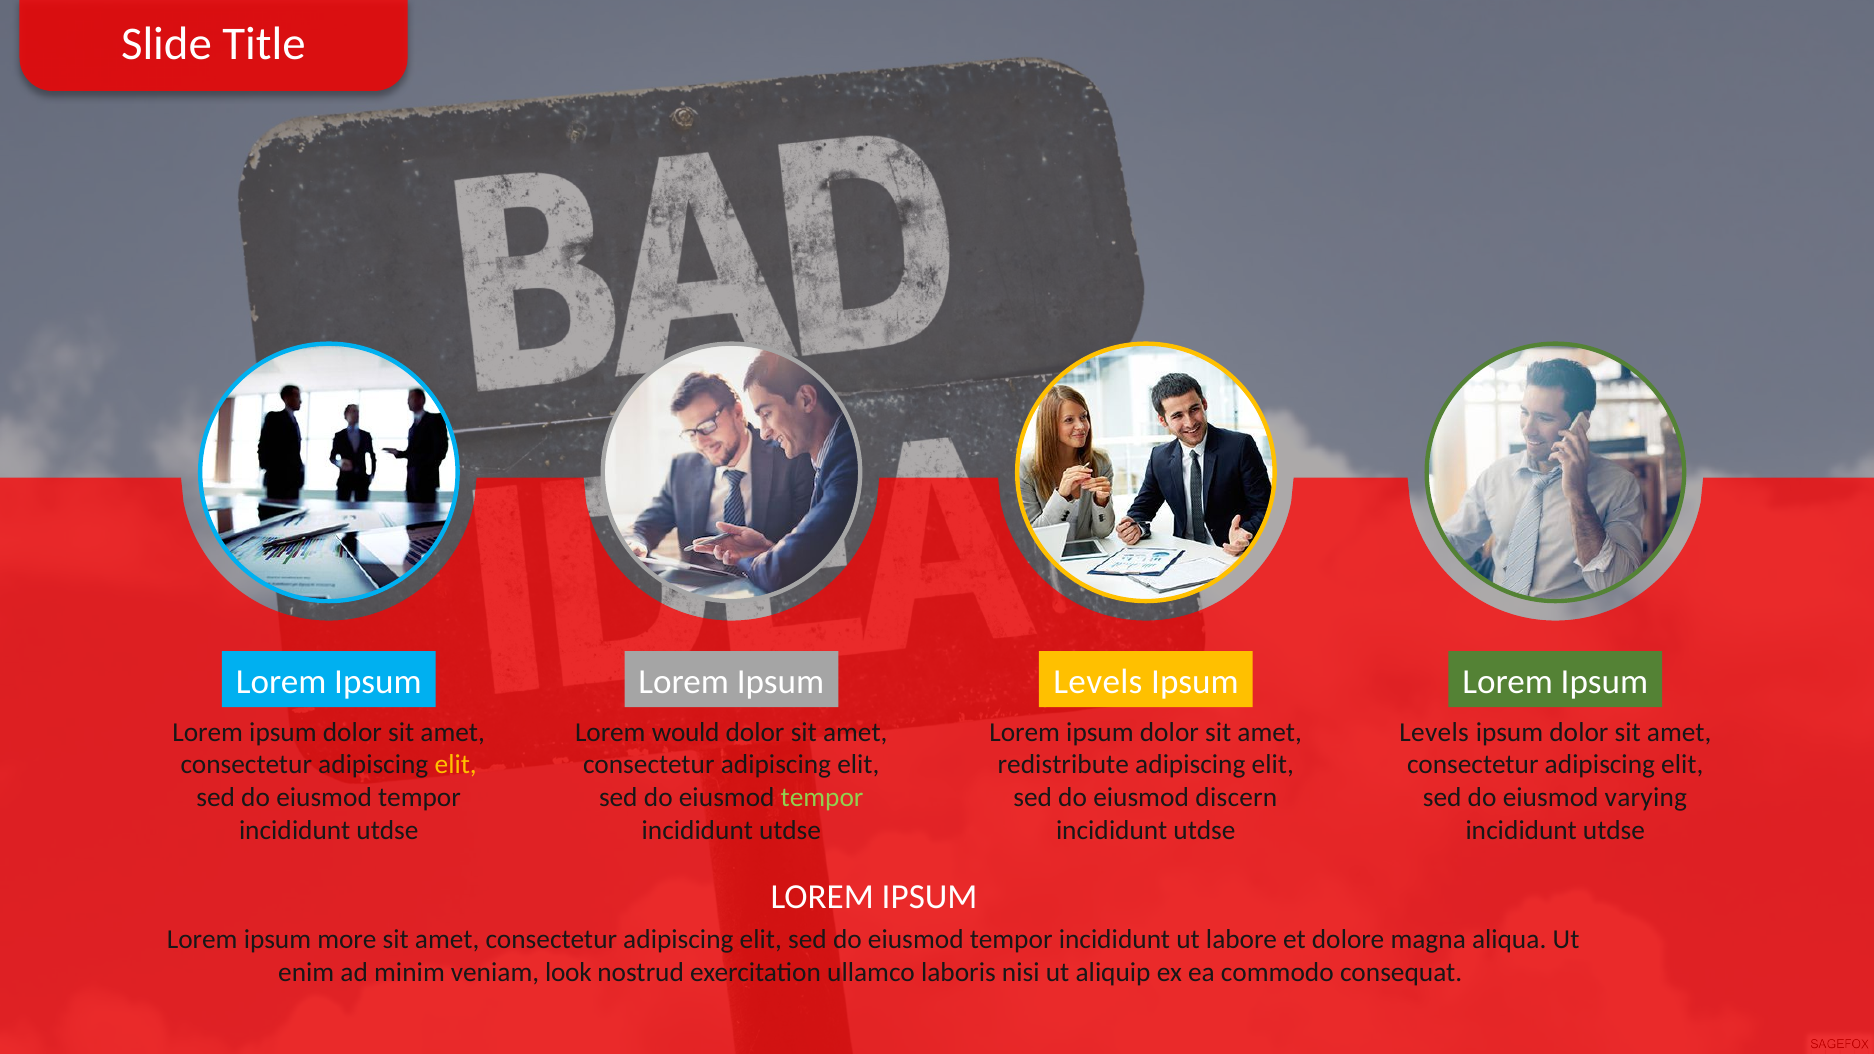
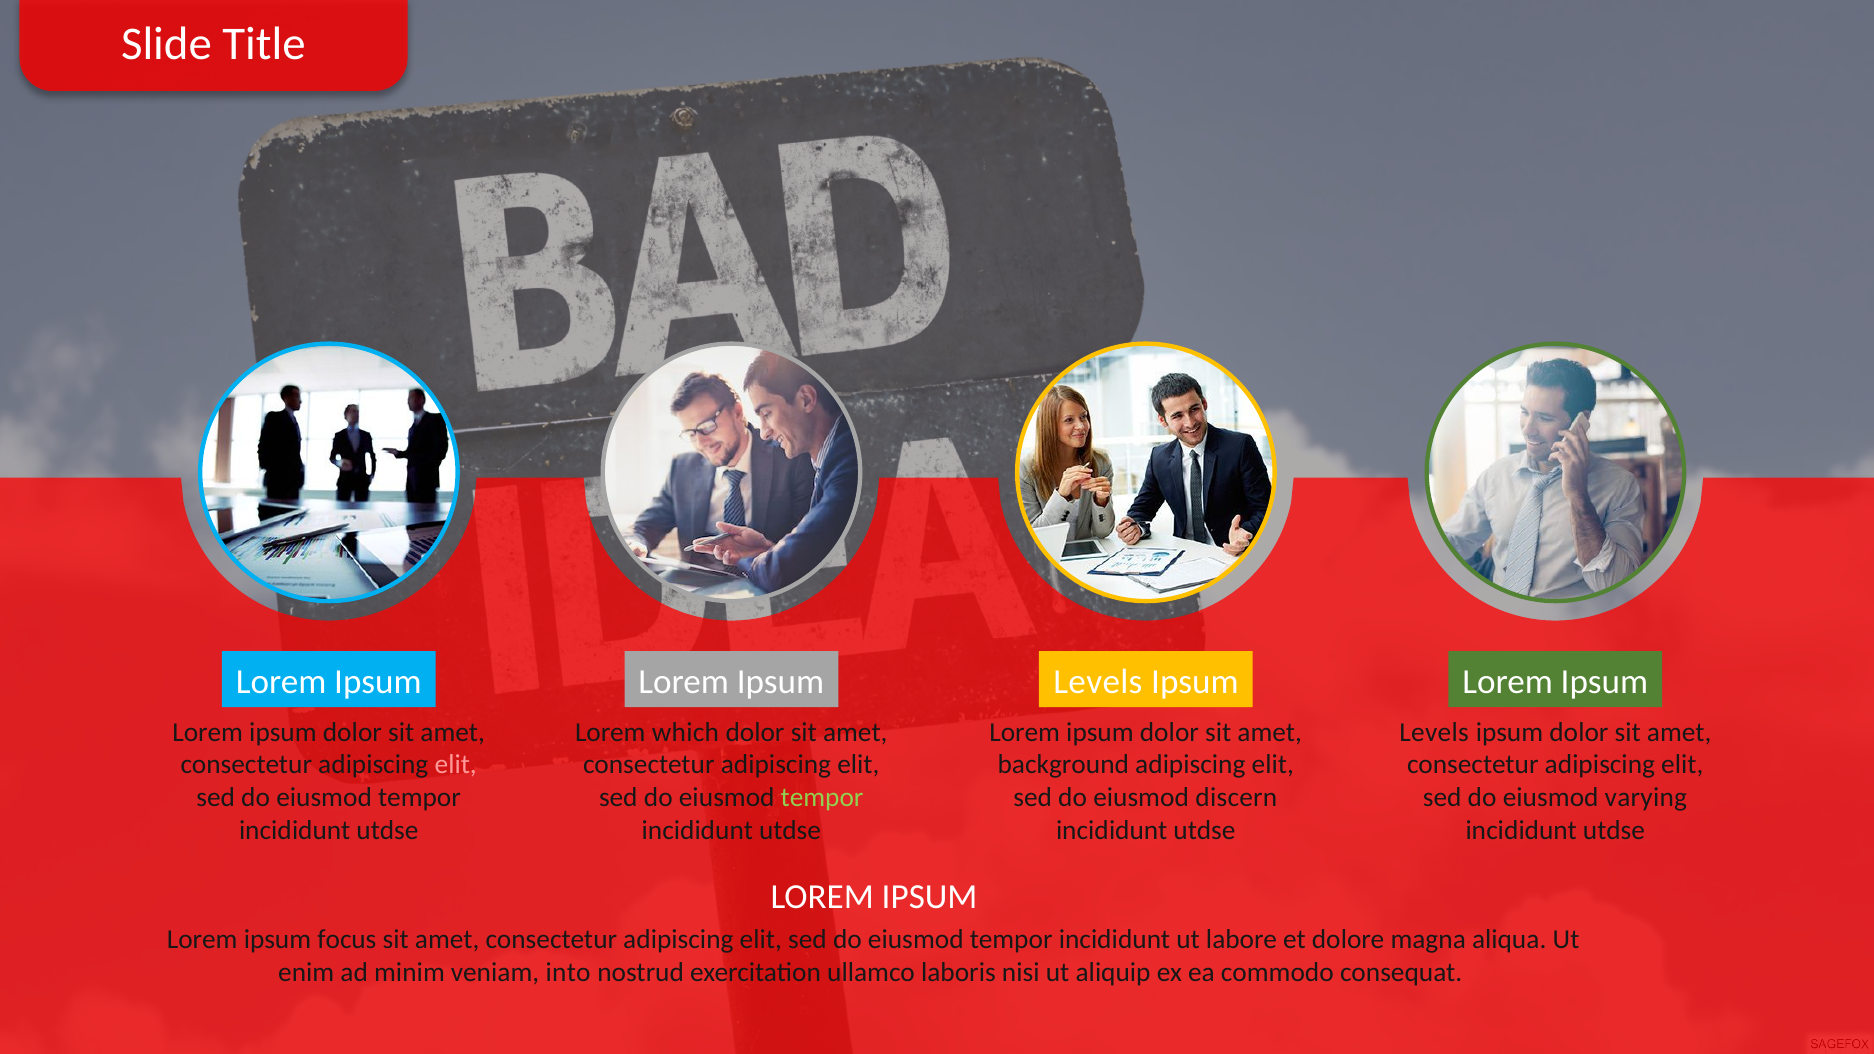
would: would -> which (685, 732)
elit colour: yellow -> pink (456, 765)
redistribute: redistribute -> background (1063, 765)
more: more -> focus (347, 940)
look: look -> into (568, 973)
